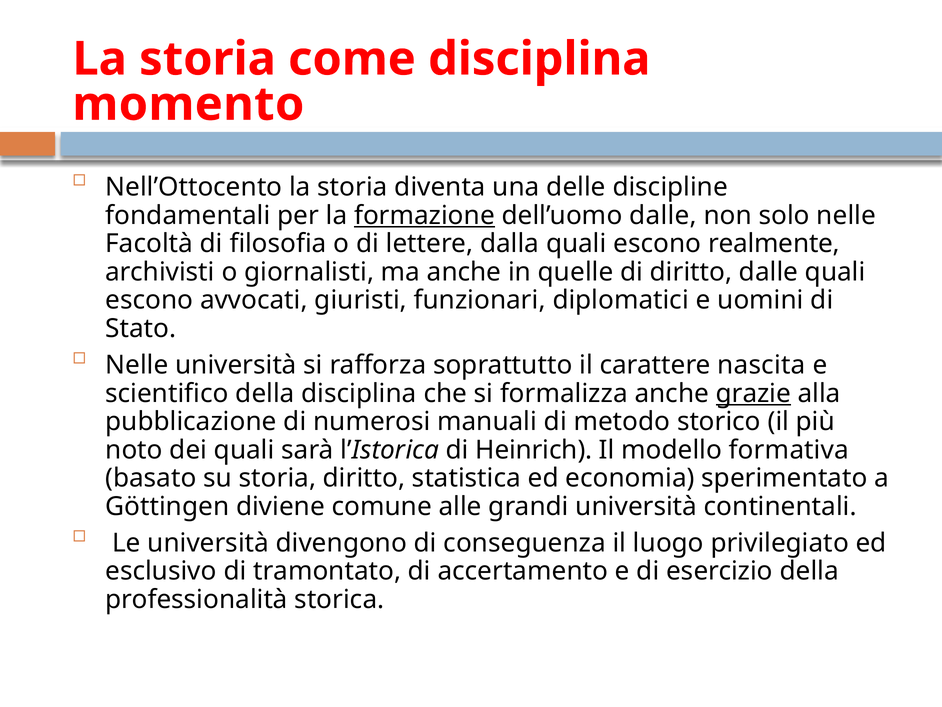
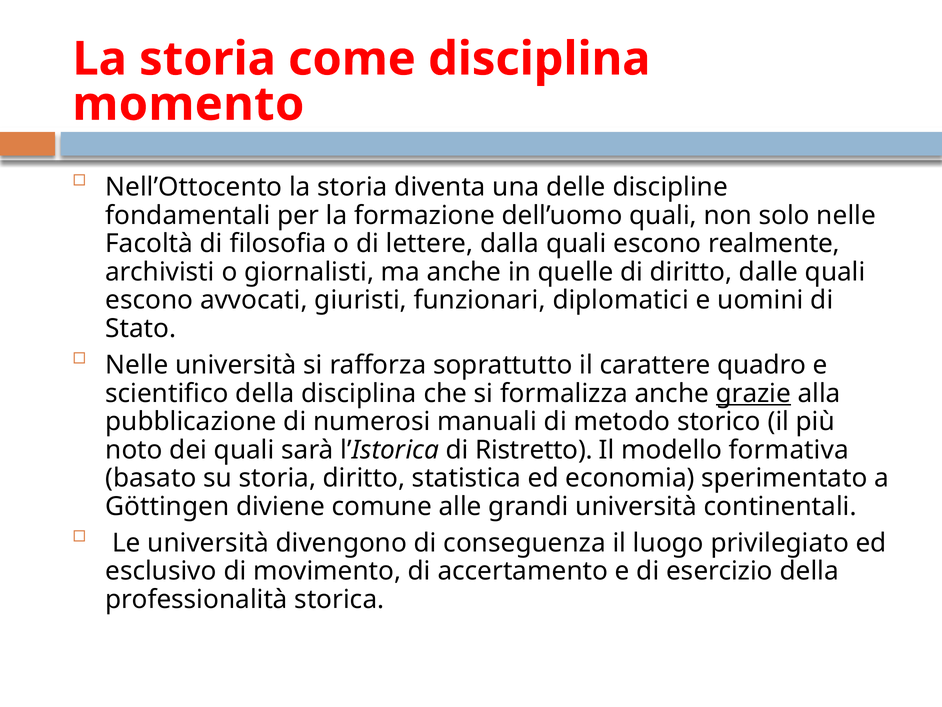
formazione underline: present -> none (424, 215)
dell’uomo dalle: dalle -> quali (663, 215)
nascita: nascita -> quadro (762, 365)
Heinrich: Heinrich -> Ristretto (534, 450)
tramontato: tramontato -> movimento (327, 571)
